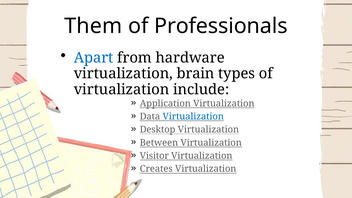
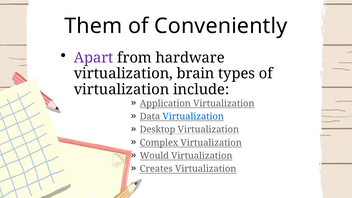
Professionals: Professionals -> Conveniently (221, 26)
Apart colour: blue -> purple (94, 58)
Between: Between -> Complex (159, 143)
Visitor: Visitor -> Would (154, 156)
